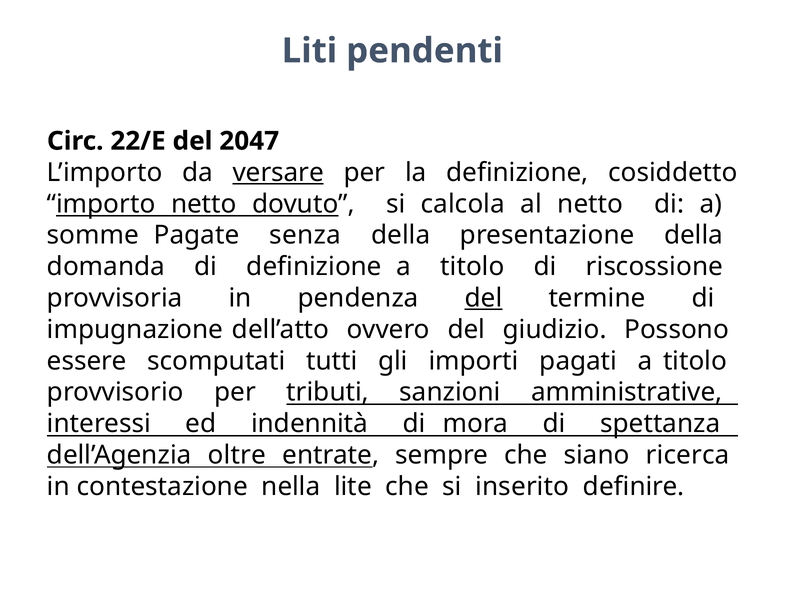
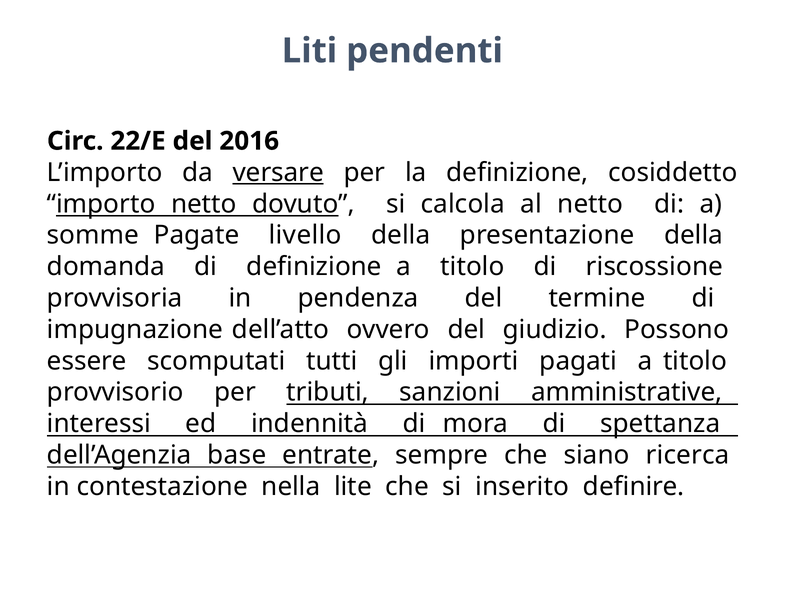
2047: 2047 -> 2016 (249, 141)
senza: senza -> livello (305, 235)
del underline: present -> none (484, 298)
oltre: oltre -> base (237, 455)
